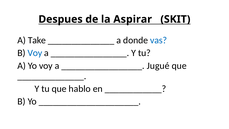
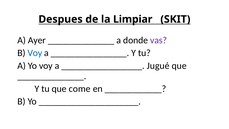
Aspirar: Aspirar -> Limpiar (133, 19)
Take: Take -> Ayer (37, 40)
vas colour: blue -> purple (159, 40)
hablo: hablo -> come (80, 89)
